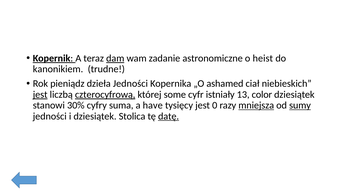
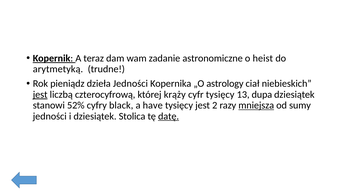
dam underline: present -> none (115, 58)
kanonikiem: kanonikiem -> arytmetyką (58, 69)
ashamed: ashamed -> astrology (225, 84)
czterocyfrową underline: present -> none (105, 95)
some: some -> krąży (175, 95)
cyfr istniały: istniały -> tysięcy (220, 95)
color: color -> dupa (262, 95)
30%: 30% -> 52% (76, 106)
suma: suma -> black (121, 106)
0: 0 -> 2 (215, 106)
sumy underline: present -> none (300, 106)
